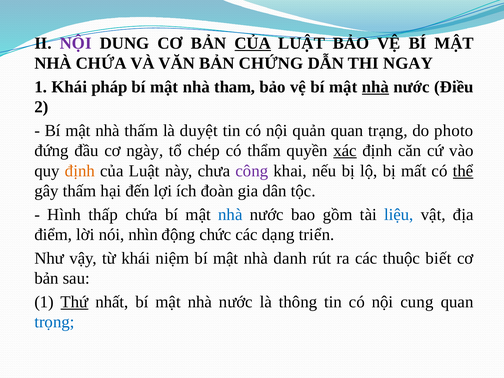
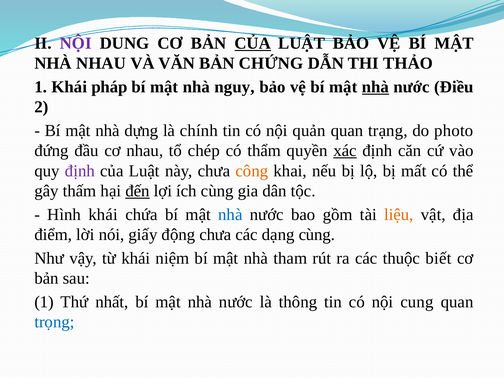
NHÀ CHỨA: CHỨA -> NHAU (101, 63)
NGAY: NGAY -> THẢO (408, 63)
tham: tham -> nguy (235, 87)
nhà thấm: thấm -> dựng (141, 130)
duyệt: duyệt -> chính (199, 130)
cơ ngày: ngày -> nhau (145, 151)
định colour: orange -> purple (80, 171)
công colour: purple -> orange (252, 171)
thể underline: present -> none (463, 171)
đến underline: none -> present (137, 191)
ích đoàn: đoàn -> cùng (217, 191)
Hình thấp: thấp -> khái (103, 214)
liệu colour: blue -> orange (399, 214)
nhìn: nhìn -> giấy (143, 235)
động chức: chức -> chưa (215, 235)
dạng triển: triển -> cùng (317, 235)
danh: danh -> tham (290, 258)
Thứ underline: present -> none (74, 302)
